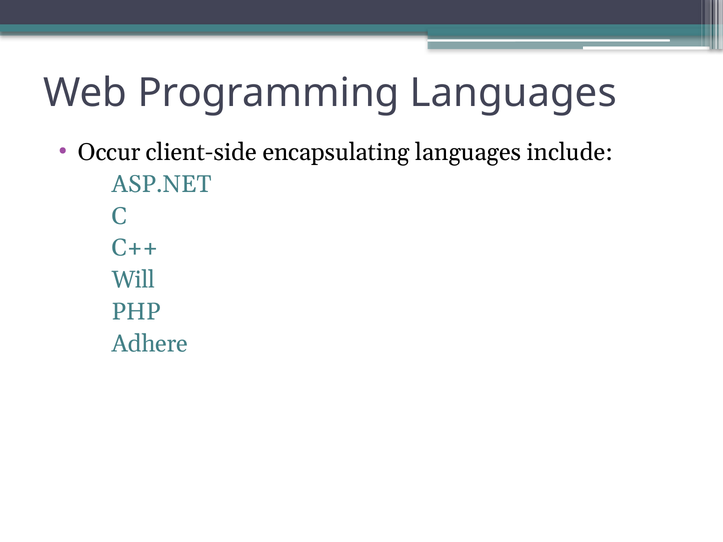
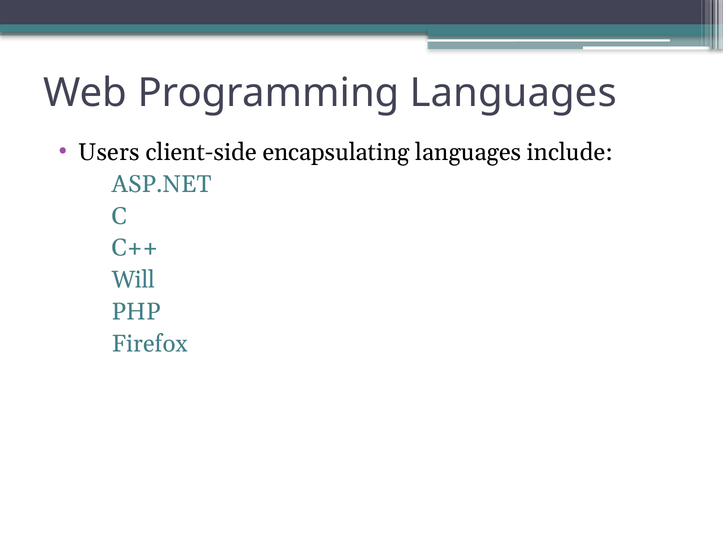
Occur: Occur -> Users (109, 152)
Adhere: Adhere -> Firefox (150, 344)
